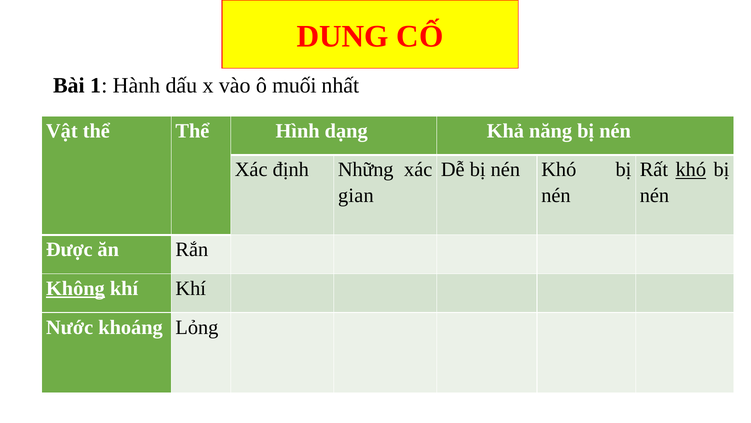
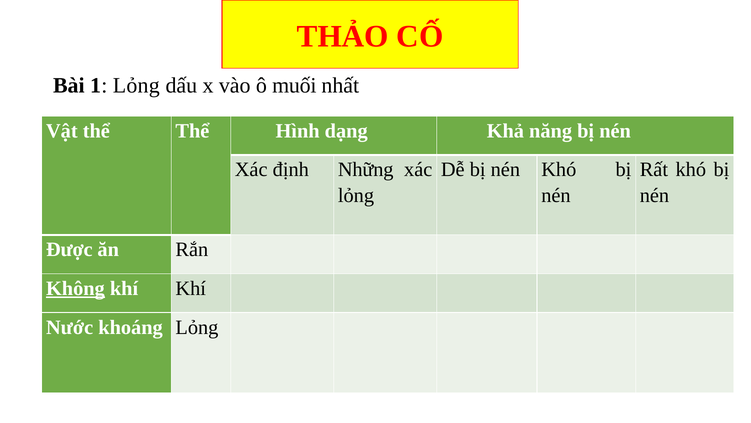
DUNG: DUNG -> THẢO (343, 36)
1 Hành: Hành -> Lỏng (136, 86)
khó underline: present -> none (691, 169)
gian: gian -> lỏng (356, 195)
